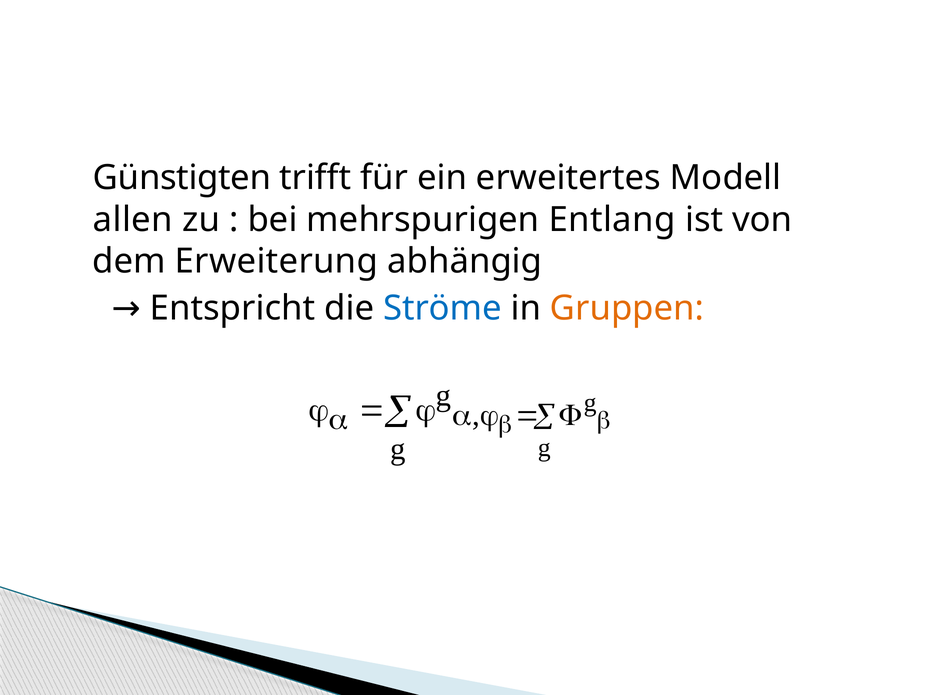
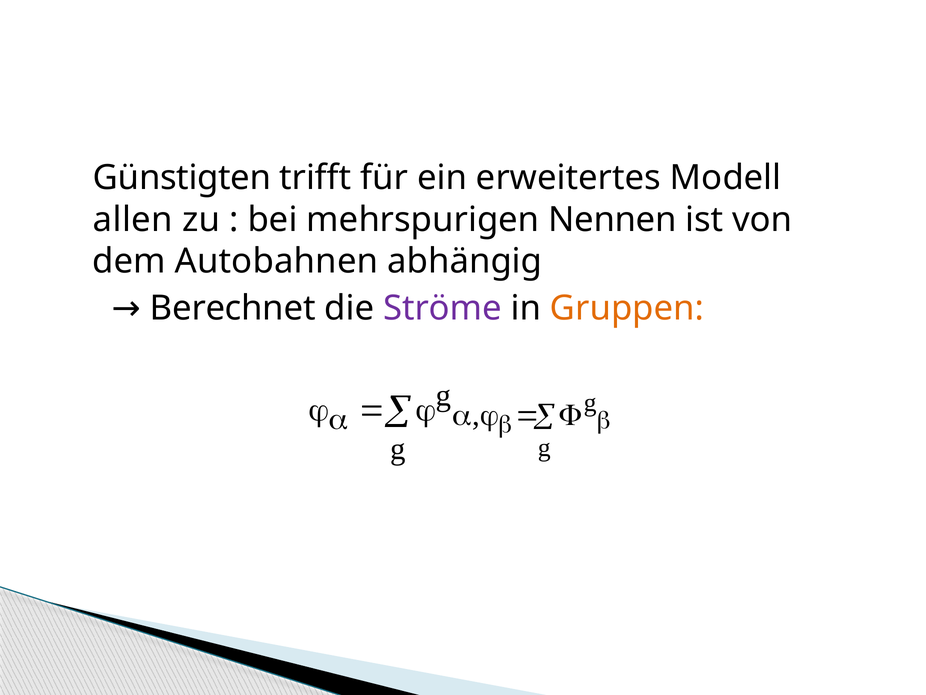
Entlang: Entlang -> Nennen (612, 220)
Erweiterung: Erweiterung -> Autobahnen (277, 261)
Entspricht: Entspricht -> Berechnet (233, 308)
Ströme colour: blue -> purple (442, 308)
